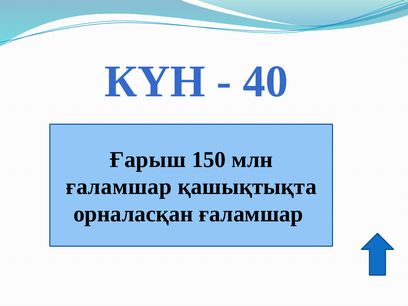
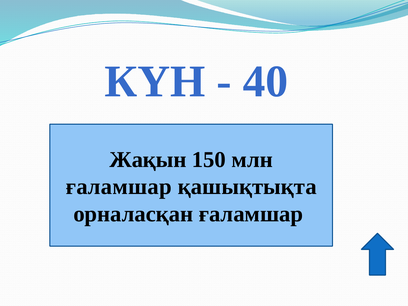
Ғарыш: Ғарыш -> Жақын (148, 160)
